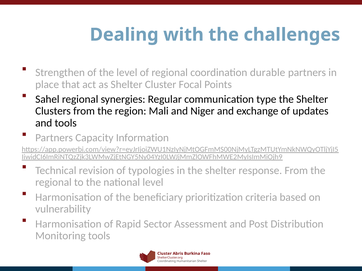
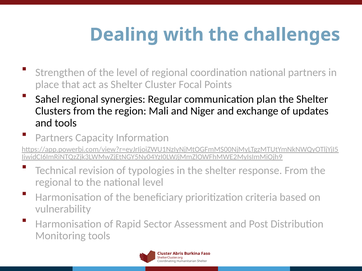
coordination durable: durable -> national (268, 73)
type: type -> plan (266, 99)
